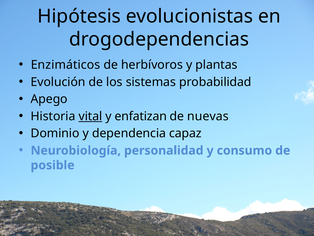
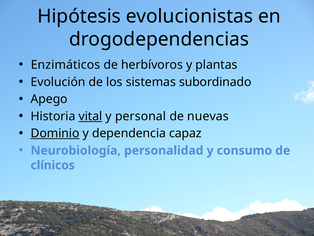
probabilidad: probabilidad -> subordinado (215, 82)
enfatizan: enfatizan -> personal (141, 116)
Dominio underline: none -> present (55, 133)
posible: posible -> clínicos (53, 165)
